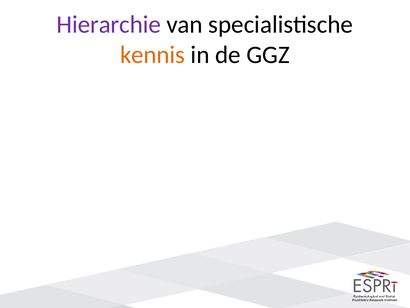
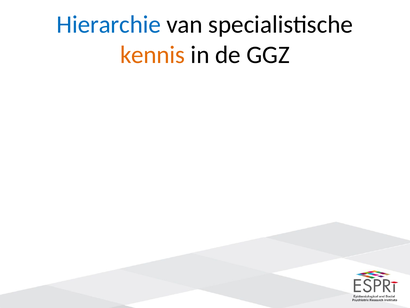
Hierarchie colour: purple -> blue (109, 25)
